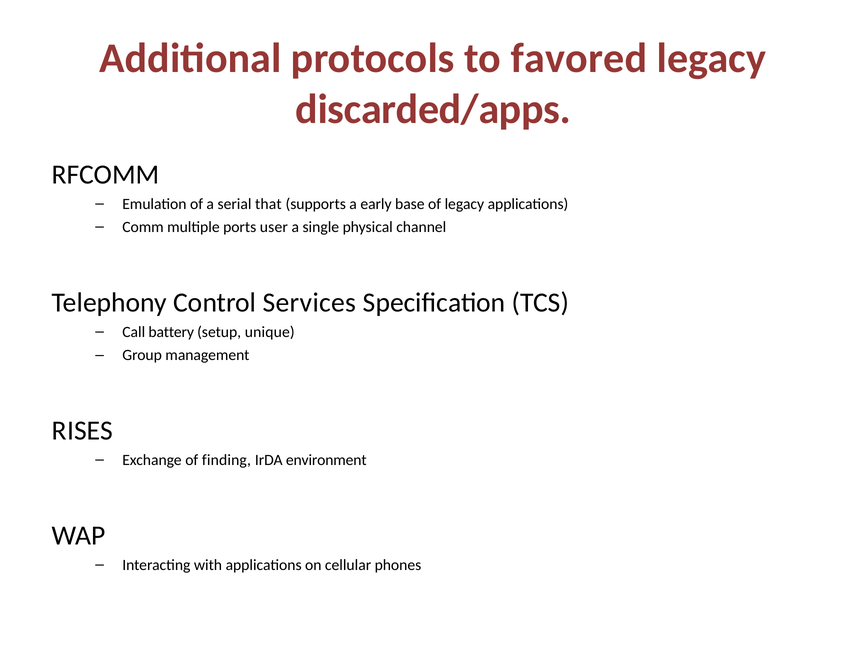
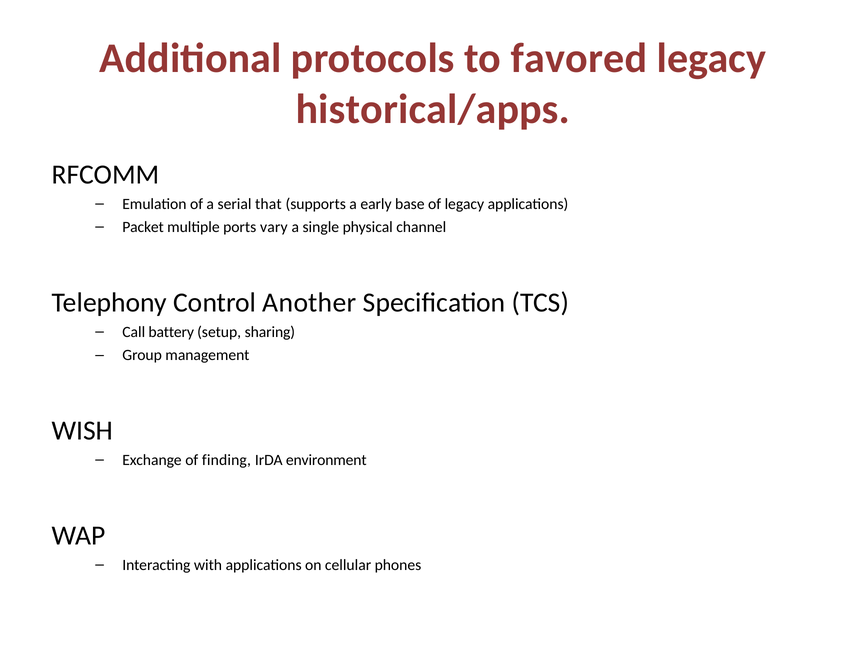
discarded/apps: discarded/apps -> historical/apps (433, 109)
Comm: Comm -> Packet (143, 227)
user: user -> vary (274, 227)
Services: Services -> Another (309, 302)
unique: unique -> sharing (270, 332)
RISES: RISES -> WISH (83, 430)
